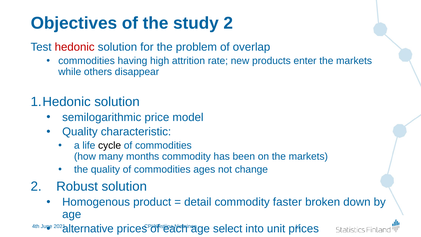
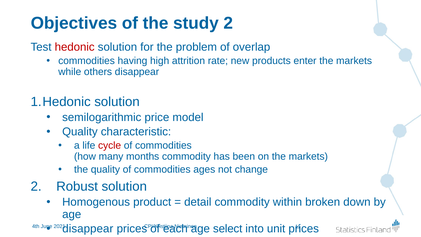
cycle colour: black -> red (110, 146)
faster: faster -> within (287, 202)
alternative: alternative -> disappear (88, 229)
